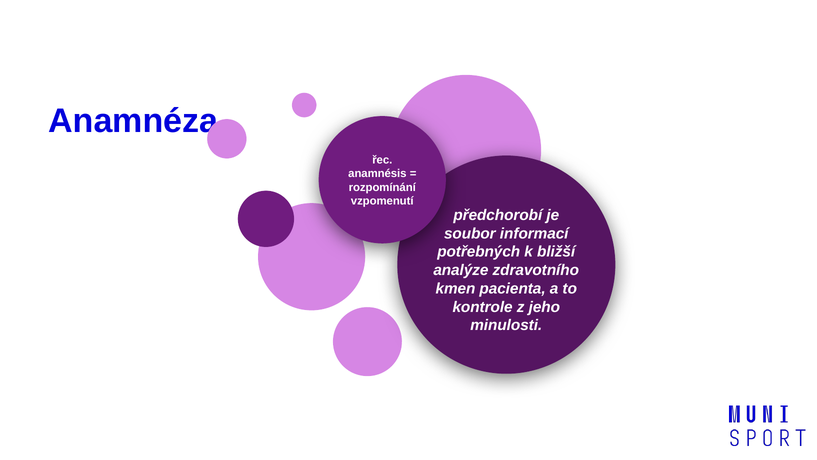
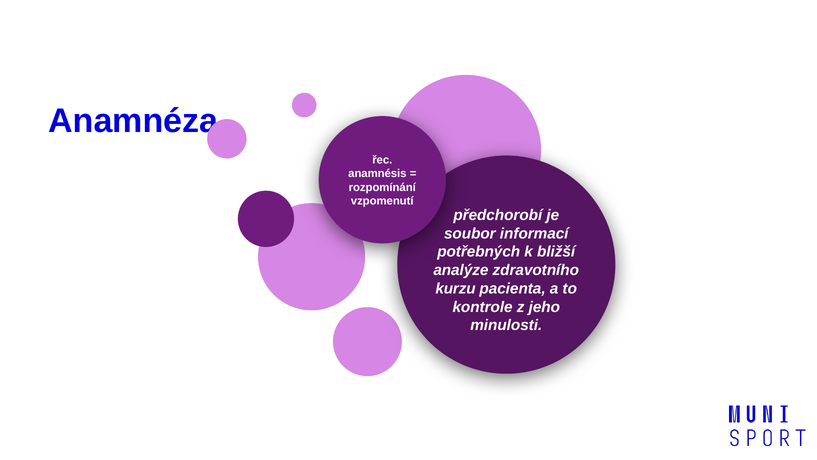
kmen: kmen -> kurzu (456, 288)
